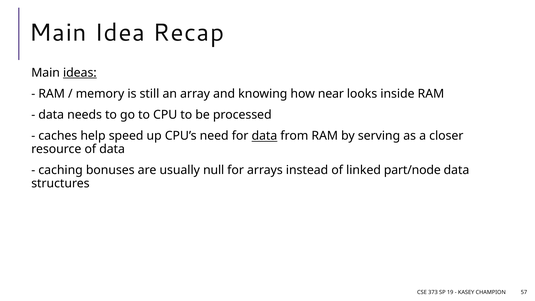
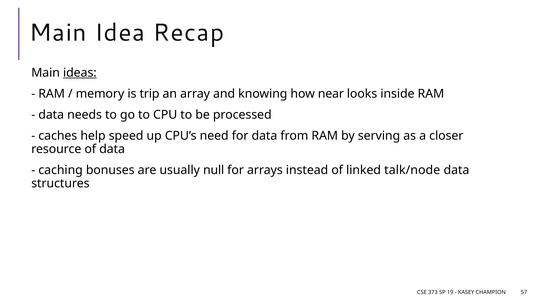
still: still -> trip (150, 94)
data underline: present -> none (264, 136)
part/node: part/node -> talk/node (412, 170)
